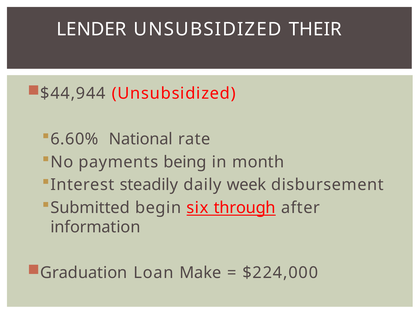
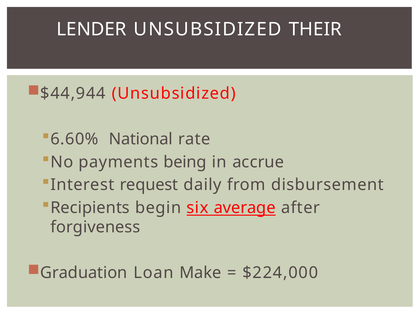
month: month -> accrue (258, 162)
steadily: steadily -> request (149, 185)
week: week -> from (246, 185)
Submitted: Submitted -> Recipients (90, 208)
through: through -> average (245, 208)
information: information -> forgiveness (95, 227)
